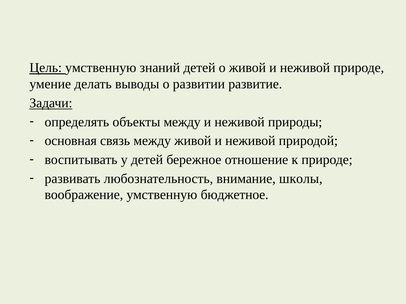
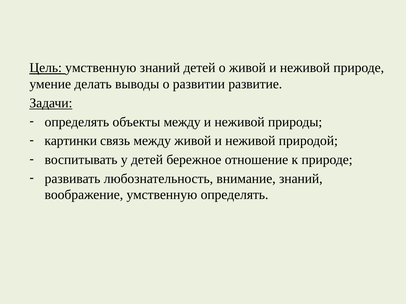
основная: основная -> картинки (71, 141)
внимание школы: школы -> знаний (301, 179)
умственную бюджетное: бюджетное -> определять (235, 195)
